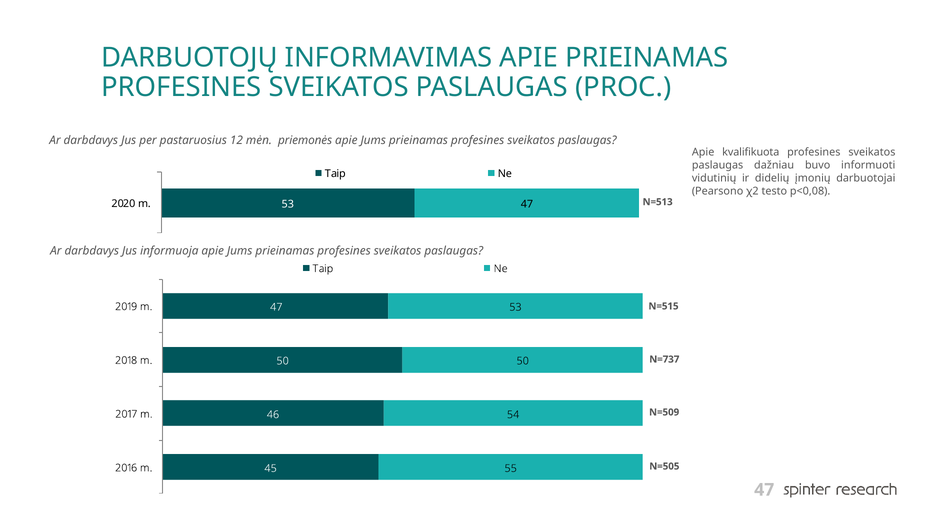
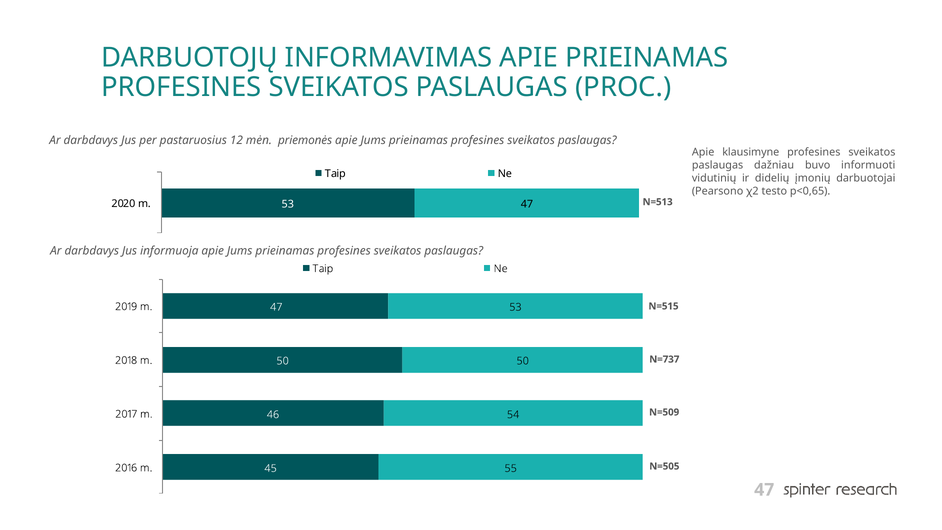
kvalifikuota: kvalifikuota -> klausimyne (751, 152)
p<0,08: p<0,08 -> p<0,65 (810, 191)
